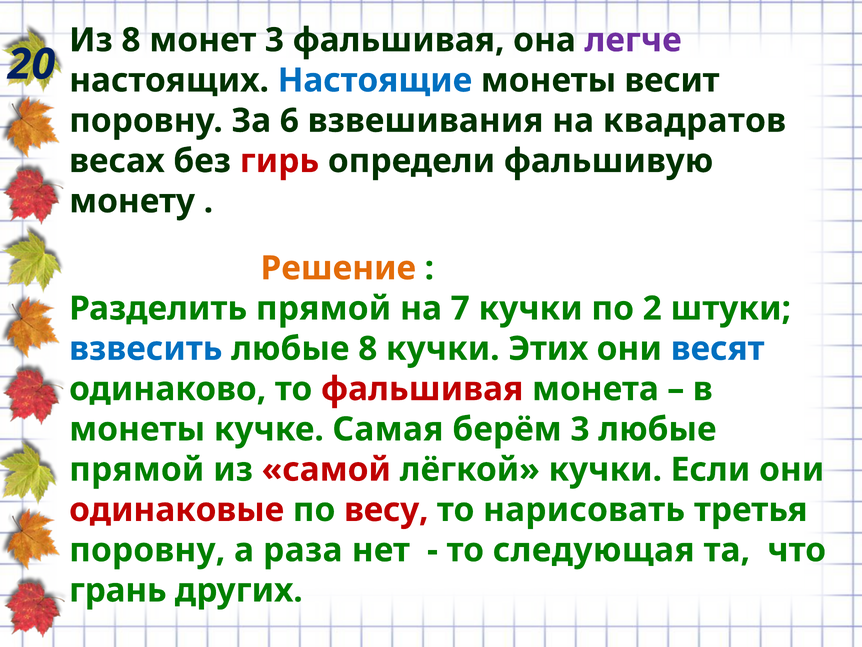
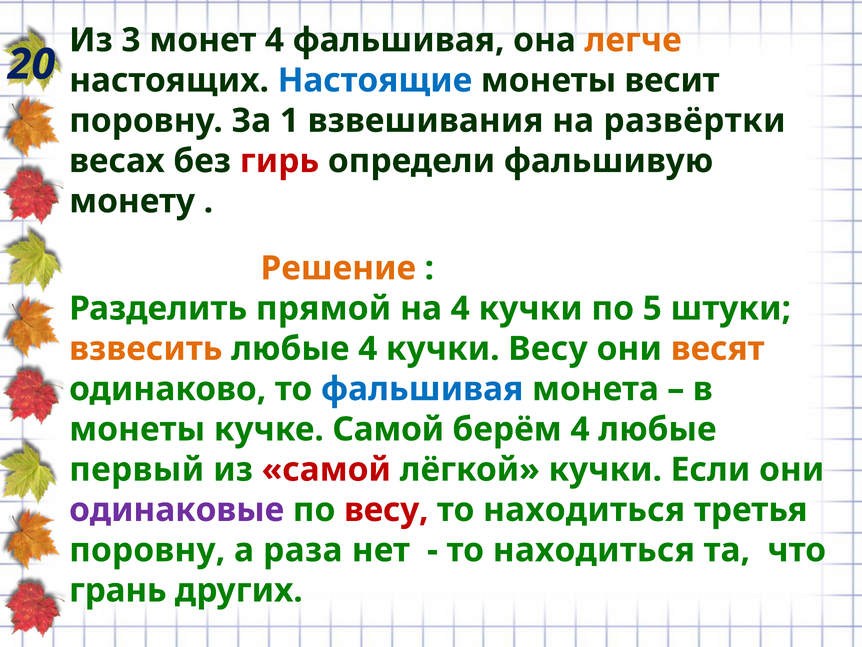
Из 8: 8 -> 3 (131, 40)
монет 3: 3 -> 4 (274, 40)
легче colour: purple -> orange (633, 40)
6: 6 -> 1 (289, 121)
квадратов: квадратов -> развёртки (694, 121)
на 7: 7 -> 4 (460, 308)
2: 2 -> 5 (652, 308)
взвесить colour: blue -> orange (146, 349)
любые 8: 8 -> 4 (368, 349)
кучки Этих: Этих -> Весу (548, 349)
весят colour: blue -> orange (718, 349)
фальшивая colour: red -> blue (422, 389)
кучке Самая: Самая -> Самой (388, 429)
берём 3: 3 -> 4 (580, 429)
прямой: прямой -> первый (137, 469)
одинаковые colour: red -> purple (177, 510)
нарисовать: нарисовать -> находиться (584, 510)
следующая: следующая -> находиться (594, 550)
